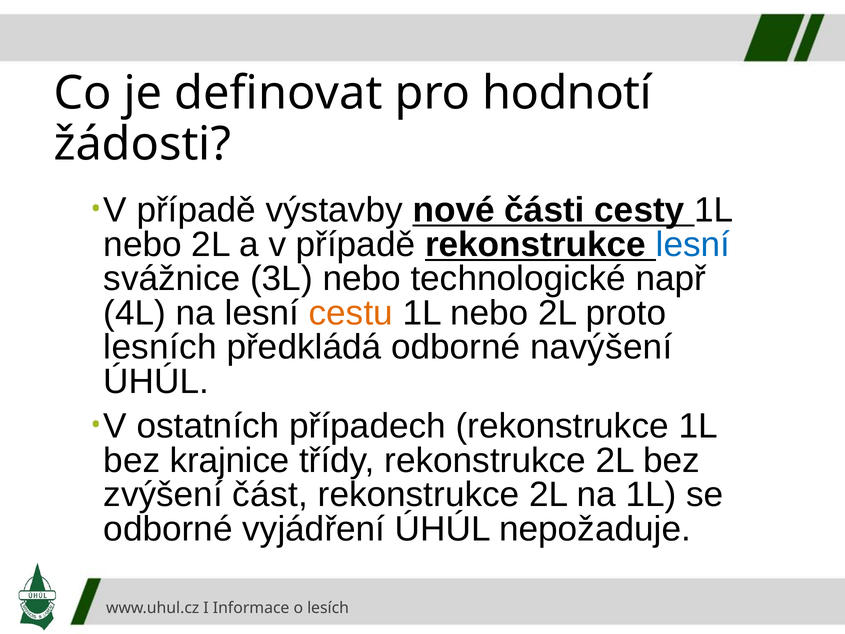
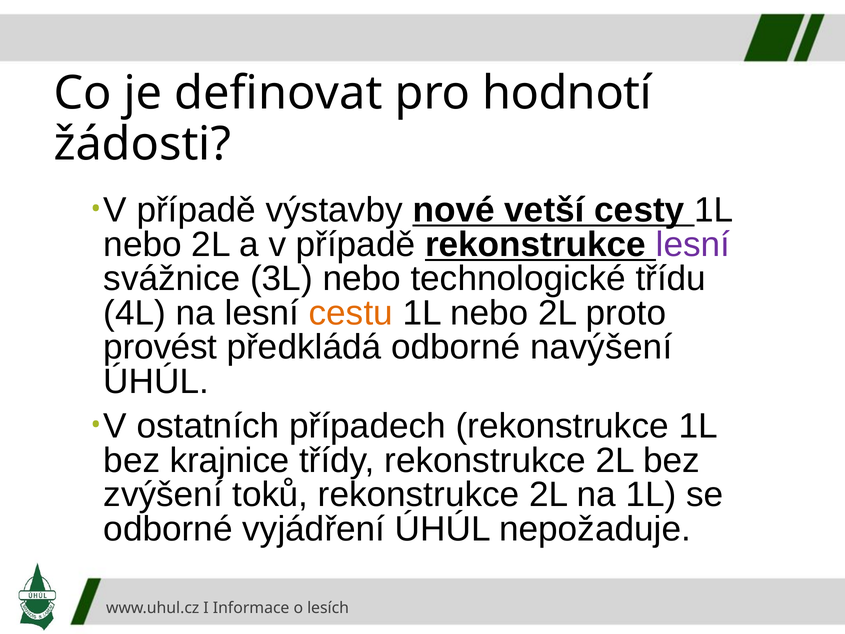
části: části -> vetší (544, 210)
lesní colour: blue -> purple (693, 244)
např: např -> třídu (671, 279)
lesních: lesních -> provést (160, 347)
část: část -> toků (270, 495)
